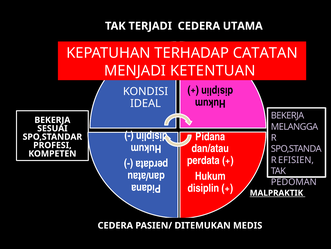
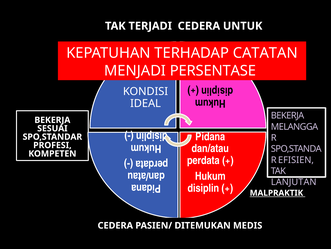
UTAMA: UTAMA -> UNTUK (243, 26)
KETENTUAN: KETENTUAN -> PERSENTASE (213, 71)
PEDOMAN: PEDOMAN -> LANJUTAN (294, 182)
